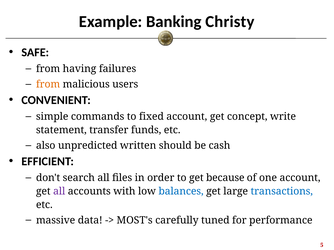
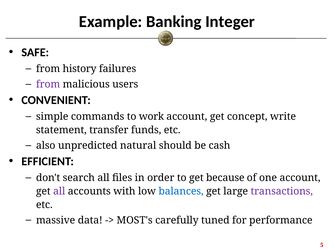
Christy: Christy -> Integer (230, 22)
having: having -> history (80, 69)
from colour: orange -> purple (48, 84)
fixed: fixed -> work (151, 117)
written: written -> natural (138, 146)
transactions colour: blue -> purple (282, 192)
